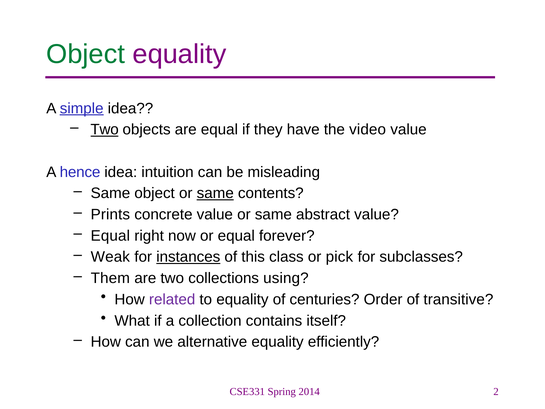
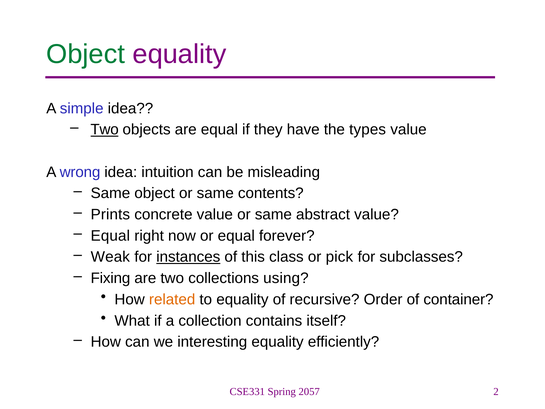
simple underline: present -> none (82, 108)
video: video -> types (368, 129)
hence: hence -> wrong (80, 172)
same underline: present -> none (215, 193)
Them: Them -> Fixing (110, 278)
related colour: purple -> orange (172, 299)
centuries: centuries -> recursive (325, 299)
transitive: transitive -> container (458, 299)
alternative: alternative -> interesting (212, 342)
2014: 2014 -> 2057 (309, 391)
